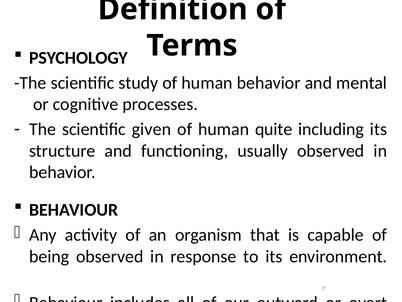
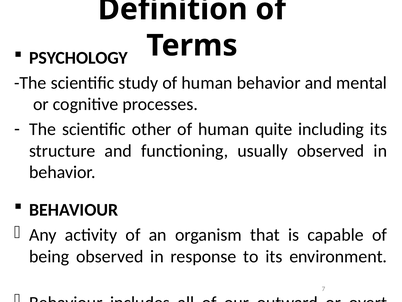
given: given -> other (152, 129)
